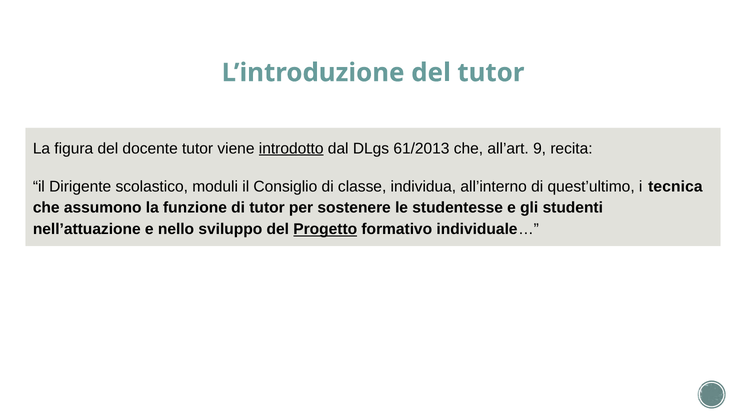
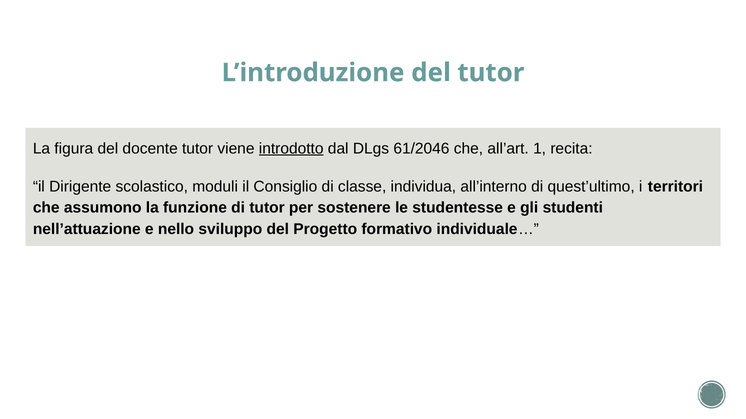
61/2013: 61/2013 -> 61/2046 (421, 149)
9: 9 -> 1 (540, 149)
tecnica: tecnica -> territori (675, 187)
Progetto underline: present -> none (325, 230)
